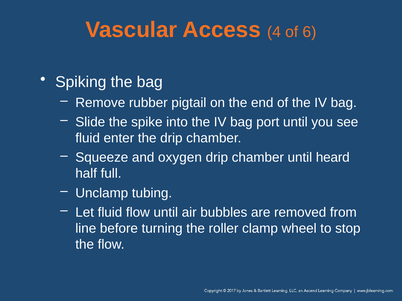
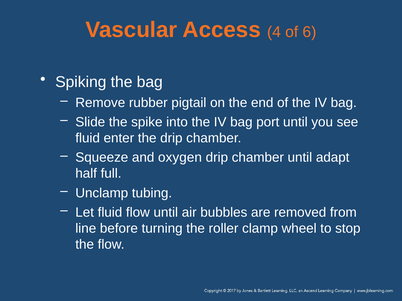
heard: heard -> adapt (333, 158)
